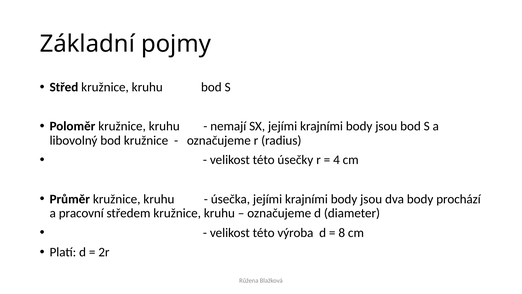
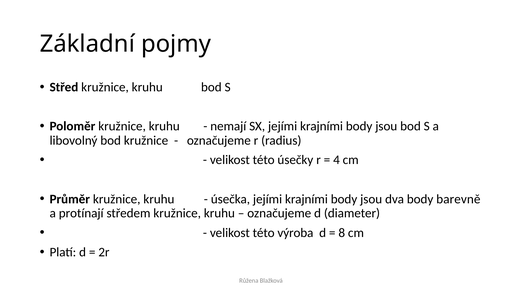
prochází: prochází -> barevně (458, 199)
pracovní: pracovní -> protínají (81, 213)
